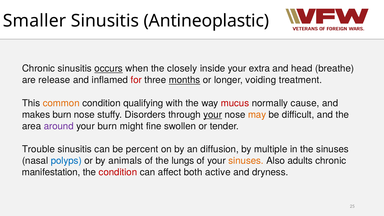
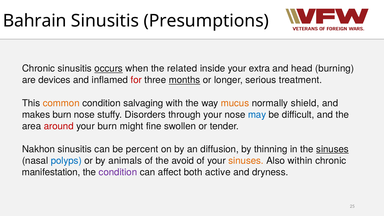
Smaller: Smaller -> Bahrain (35, 21)
Antineoplastic: Antineoplastic -> Presumptions (206, 21)
closely: closely -> related (182, 69)
breathe: breathe -> burning (335, 69)
release: release -> devices (54, 80)
voiding: voiding -> serious (261, 80)
qualifying: qualifying -> salvaging (143, 103)
mucus colour: red -> orange (235, 103)
cause: cause -> shield (305, 103)
your underline: present -> none (213, 115)
may colour: orange -> blue (257, 115)
around colour: purple -> red (59, 126)
Trouble: Trouble -> Nakhon (39, 149)
multiple: multiple -> thinning (271, 149)
sinuses underline: none -> present (332, 149)
lungs: lungs -> avoid (183, 161)
adults: adults -> within (300, 161)
condition colour: red -> purple (118, 172)
